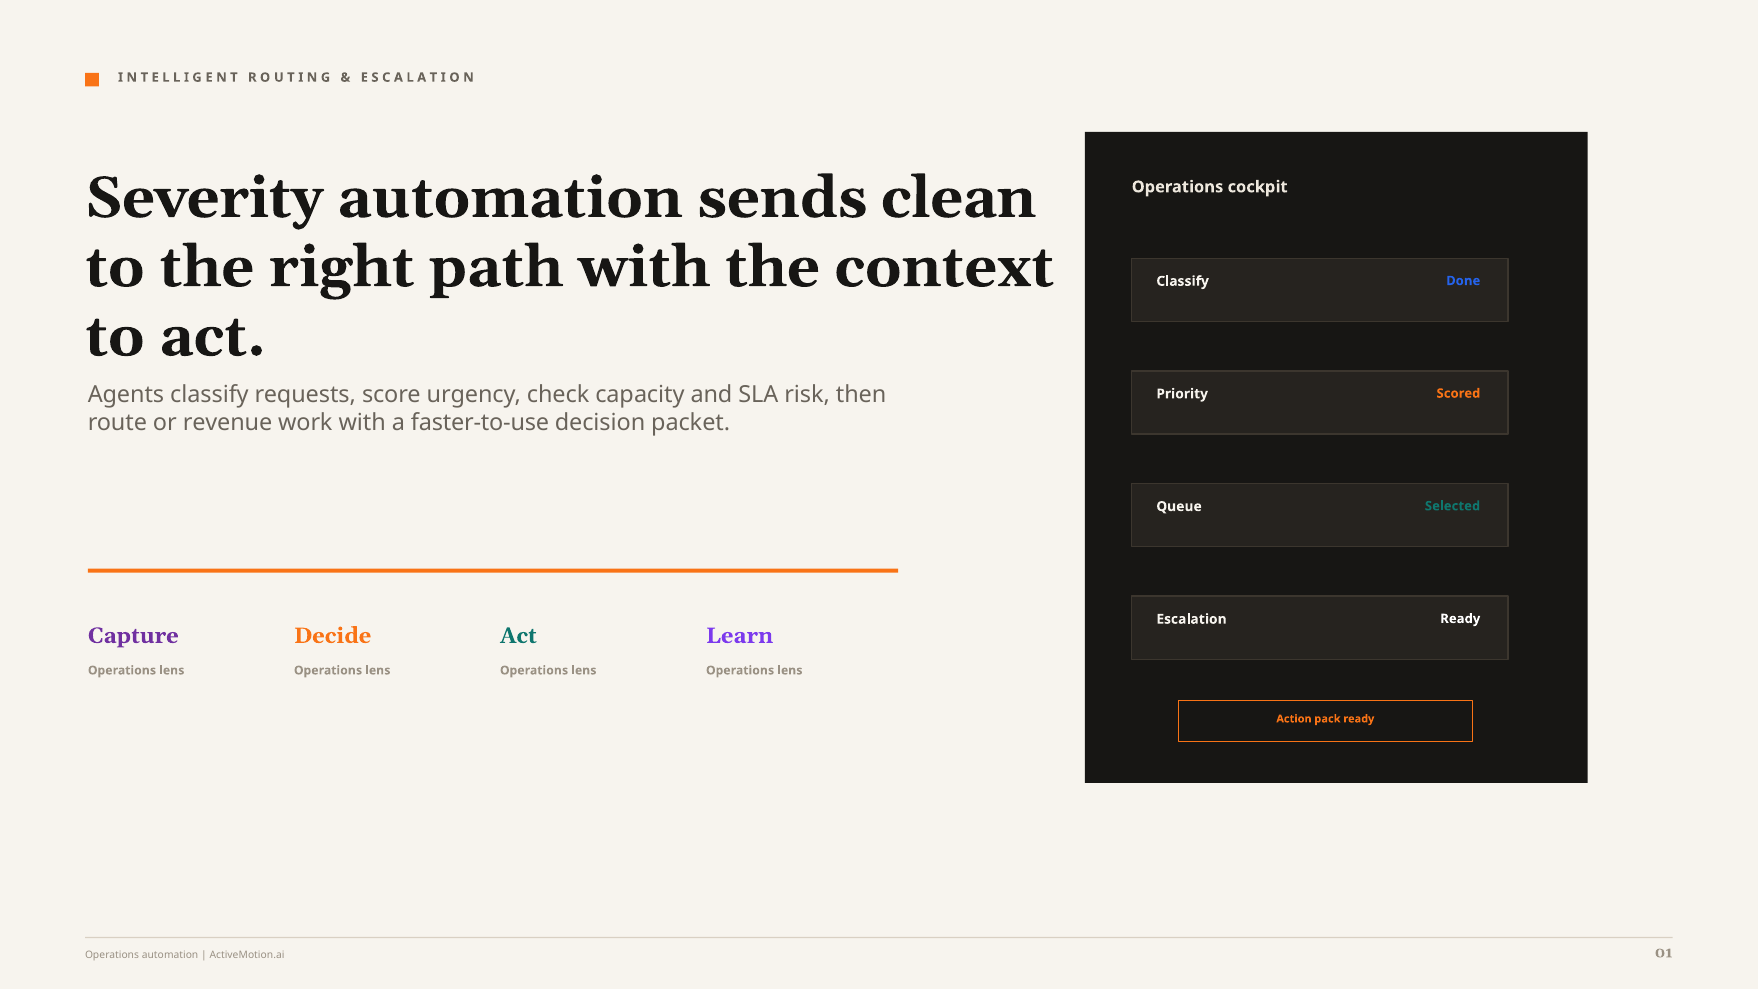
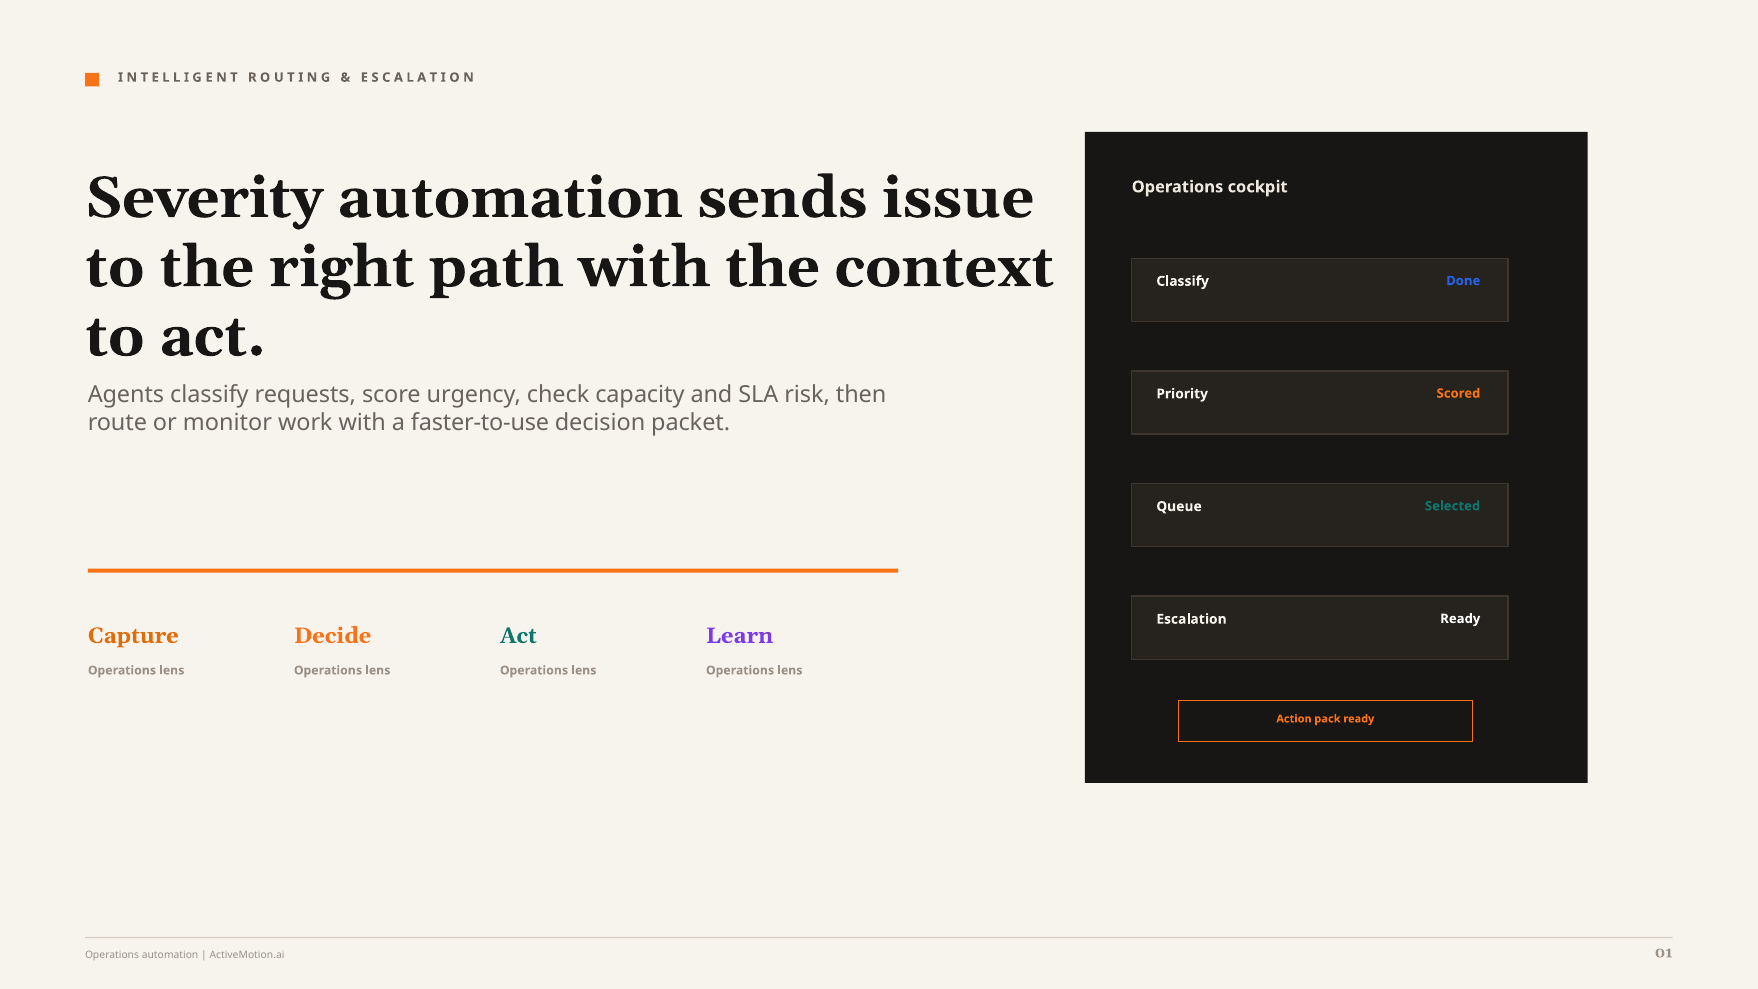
clean: clean -> issue (958, 198)
revenue: revenue -> monitor (227, 423)
Capture colour: purple -> orange (133, 635)
